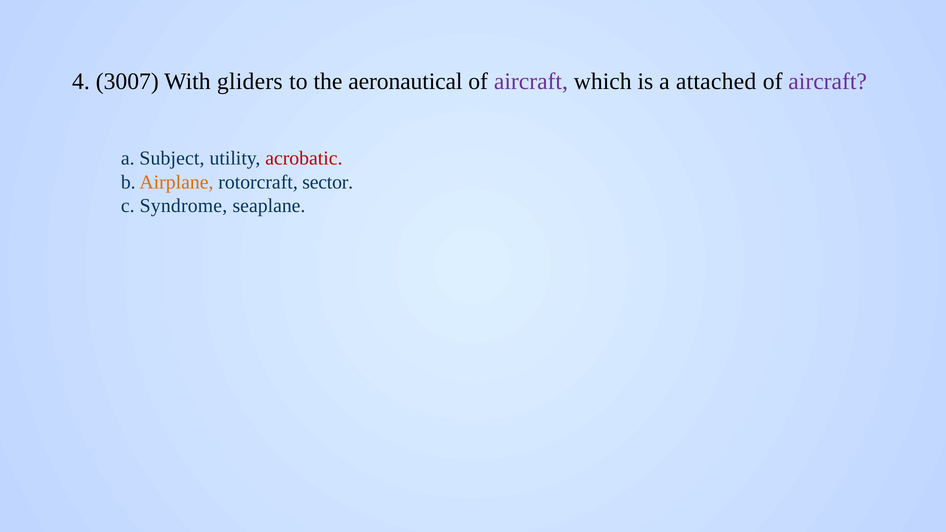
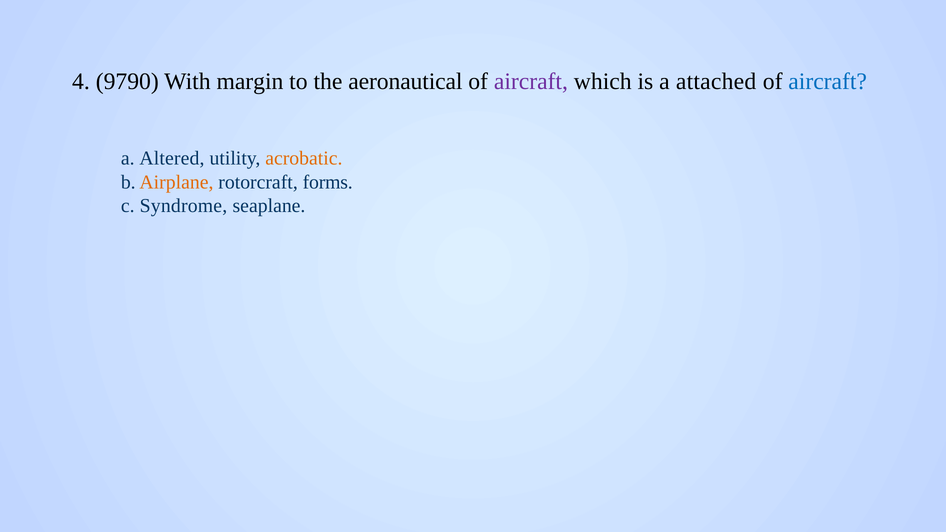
3007: 3007 -> 9790 (127, 81)
gliders: gliders -> margin (250, 81)
aircraft colour: purple -> blue (828, 81)
Subject: Subject -> Altered (172, 158)
acrobatic colour: red -> orange (304, 158)
sector: sector -> forms (328, 182)
